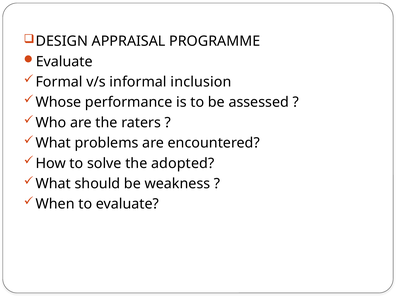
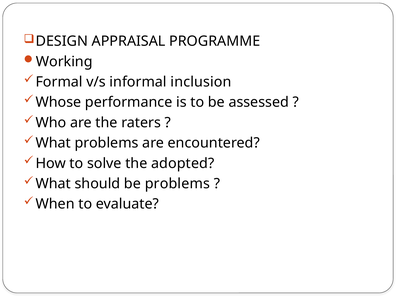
Evaluate: Evaluate -> Working (64, 62)
be weakness: weakness -> problems (177, 184)
